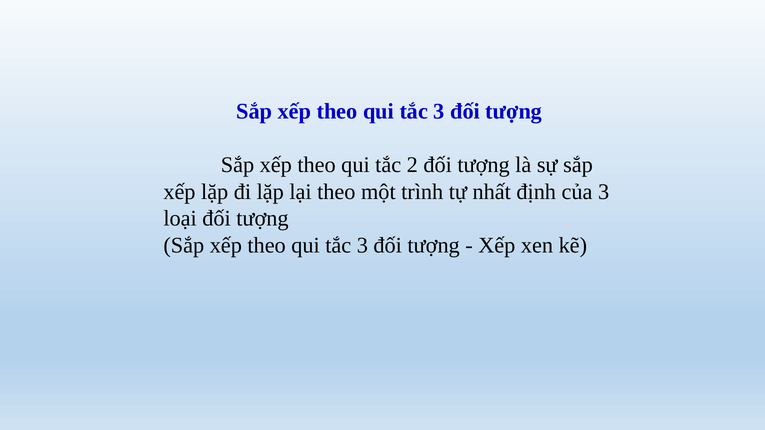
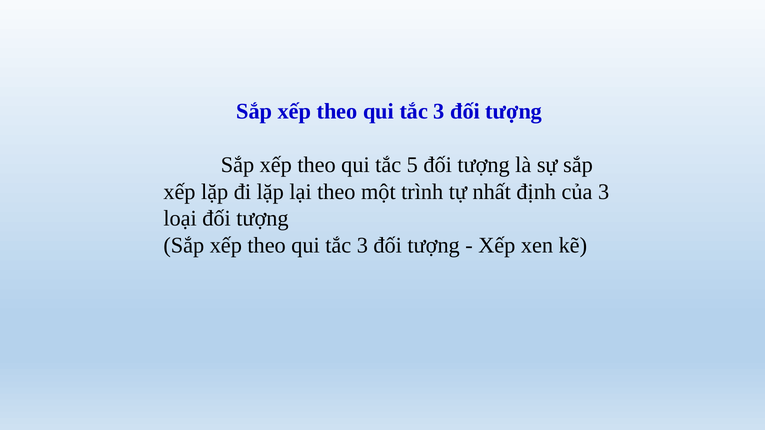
2: 2 -> 5 (412, 165)
